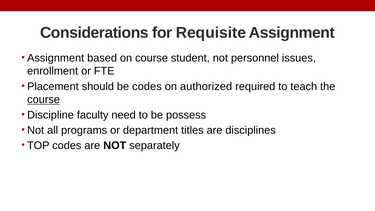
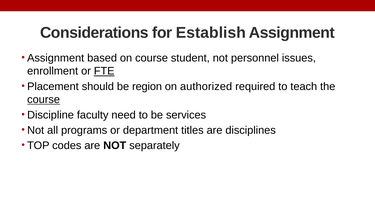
Requisite: Requisite -> Establish (211, 33)
FTE underline: none -> present (104, 71)
be codes: codes -> region (147, 86)
possess: possess -> services (186, 115)
